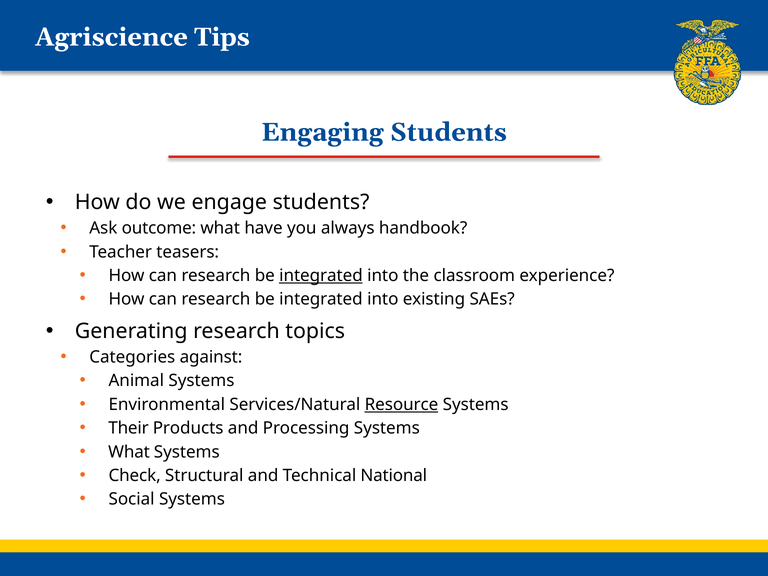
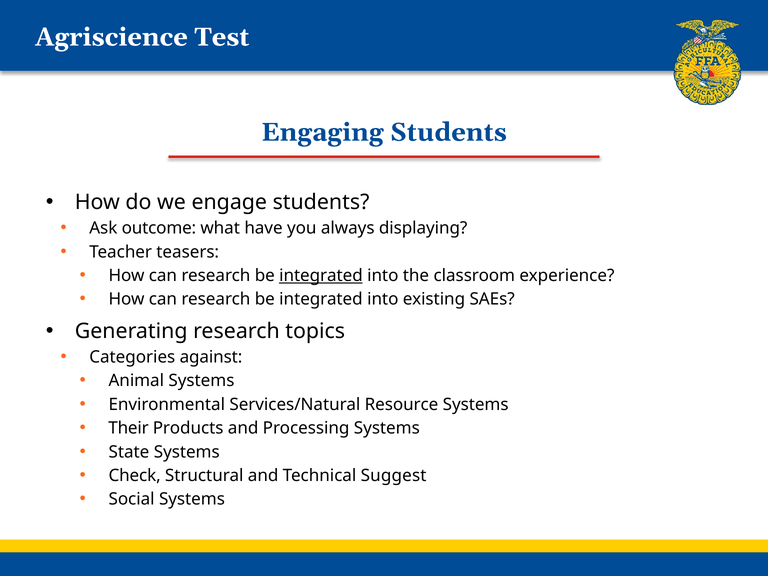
Tips: Tips -> Test (222, 37)
handbook: handbook -> displaying (423, 228)
Resource underline: present -> none (402, 405)
What: What -> State (129, 452)
National: National -> Suggest (394, 476)
